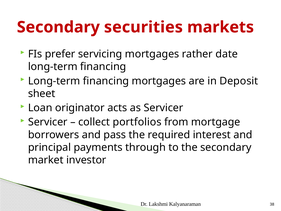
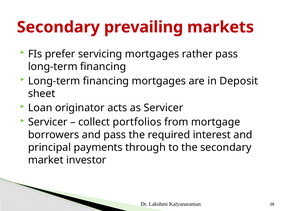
securities: securities -> prevailing (144, 27)
rather date: date -> pass (227, 54)
